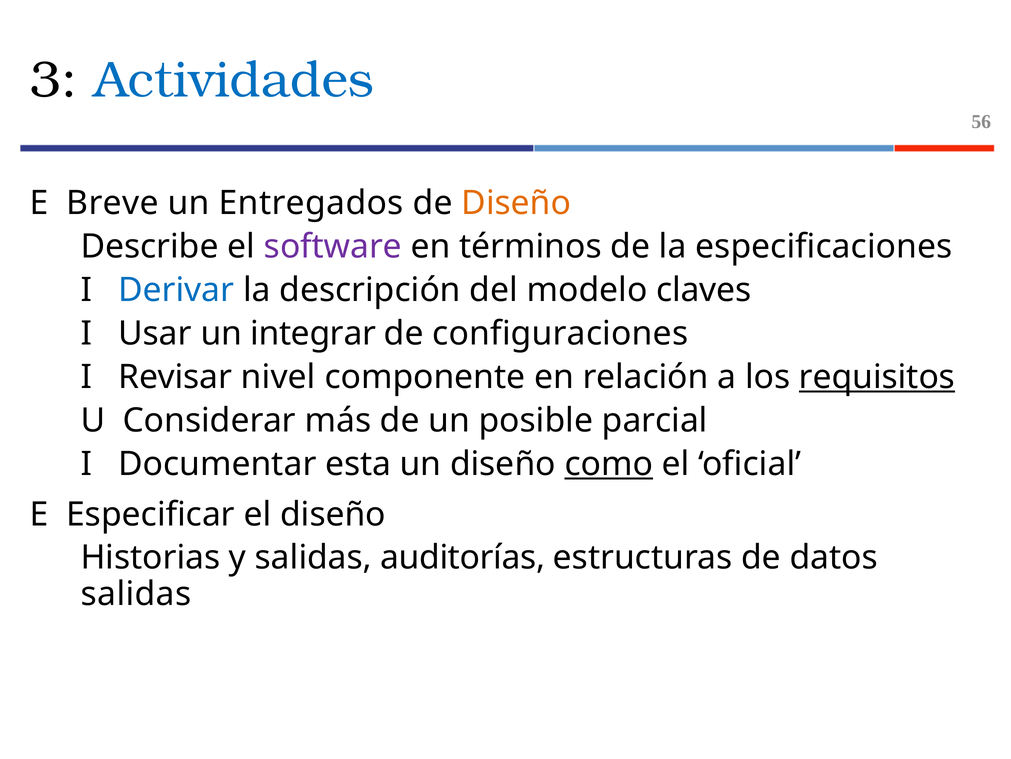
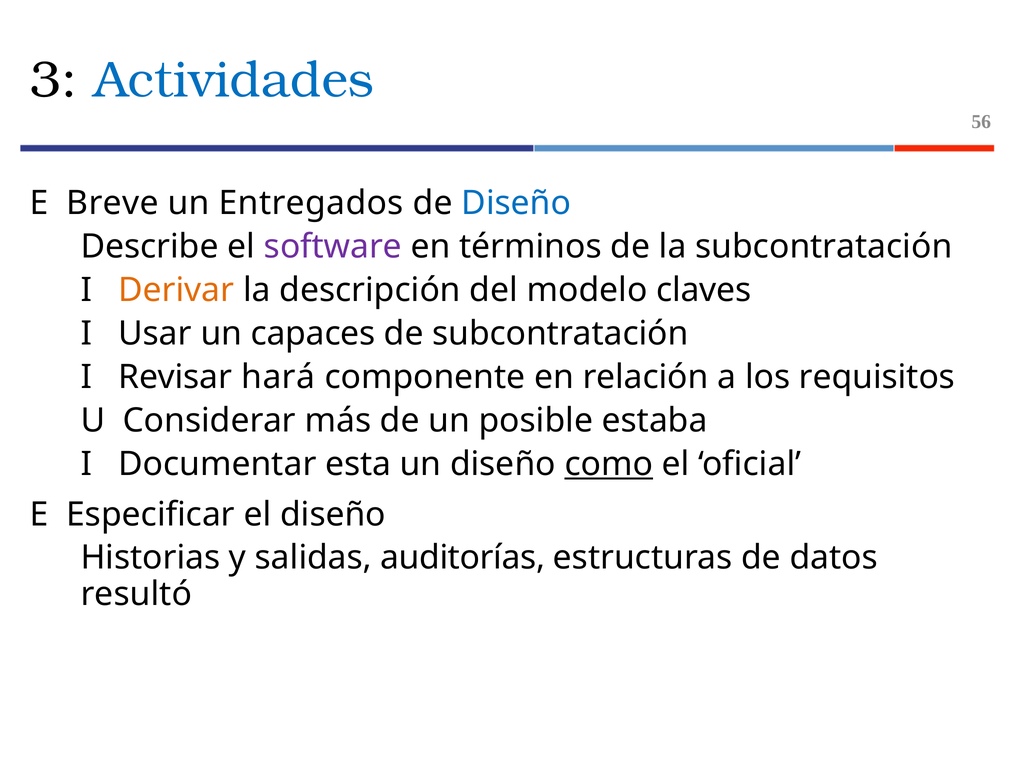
Diseño colour: orange -> blue (516, 203)
la especificaciones: especificaciones -> subcontratación (824, 247)
Derivar colour: blue -> orange (176, 290)
integrar: integrar -> capaces (313, 333)
de configuraciones: configuraciones -> subcontratación (560, 333)
nivel: nivel -> hará (278, 377)
requisitos underline: present -> none (877, 377)
parcial: parcial -> estaba (655, 420)
salidas: salidas -> resultó (136, 594)
